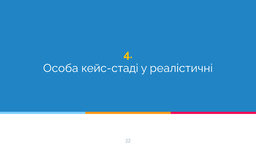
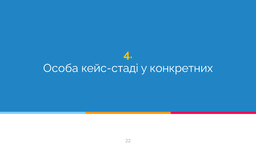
реалістичні: реалістичні -> конкретних (181, 68)
